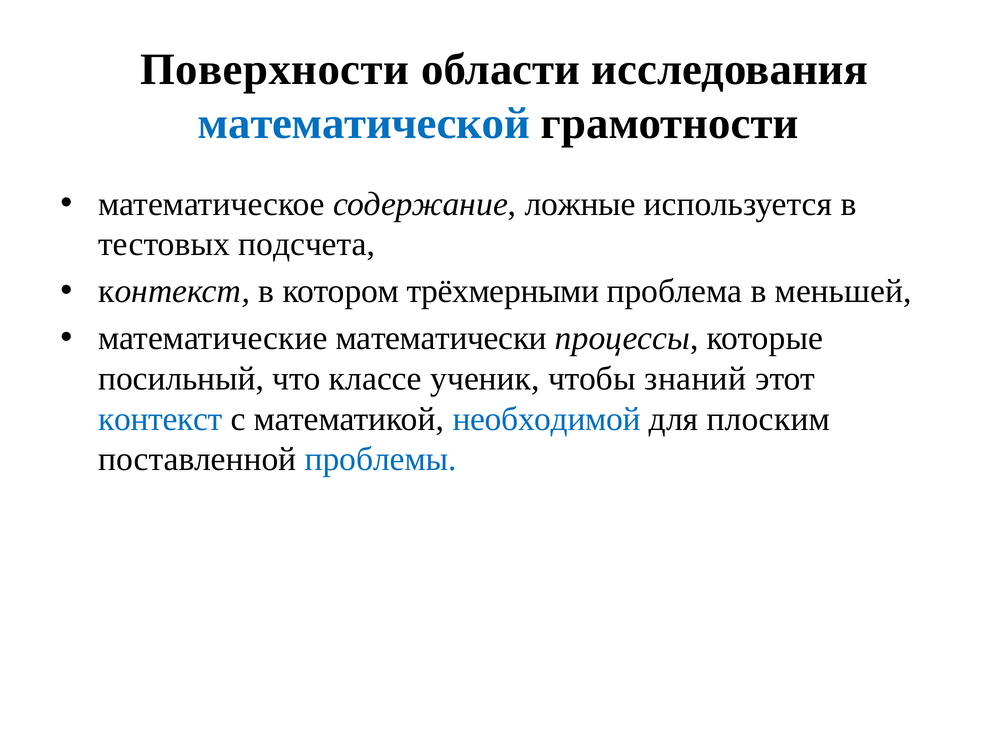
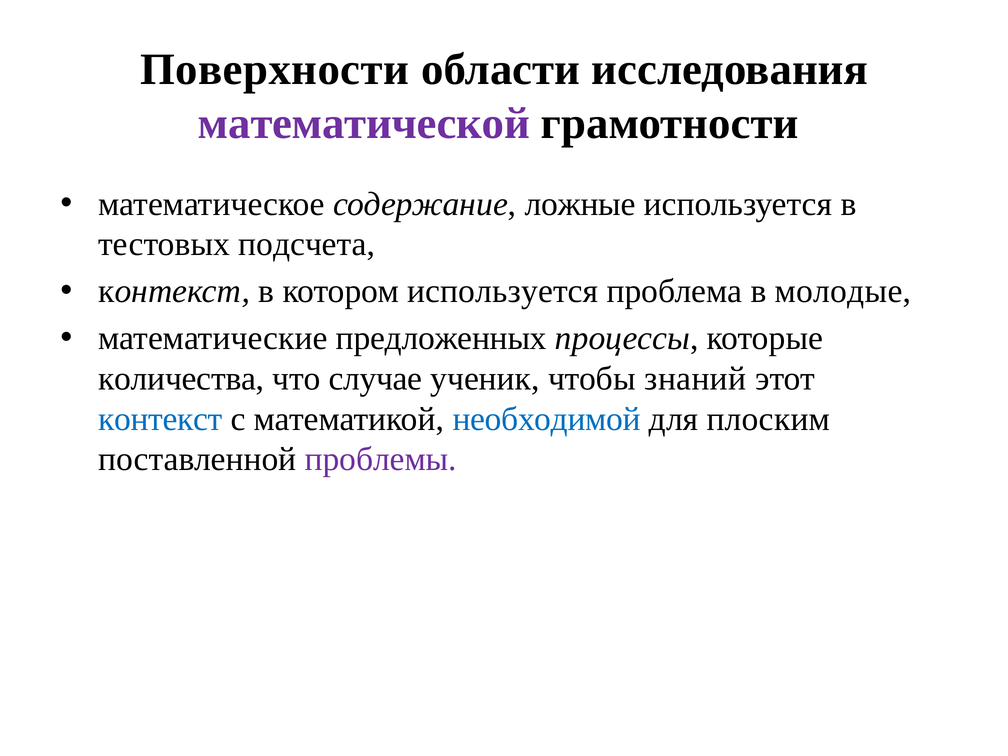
математической colour: blue -> purple (364, 123)
котором трёхмерными: трёхмерными -> используется (503, 291)
меньшей: меньшей -> молодые (843, 291)
математически: математически -> предложенных (441, 338)
посильный: посильный -> количества (181, 379)
классе: классе -> случае (376, 379)
проблемы colour: blue -> purple (381, 459)
